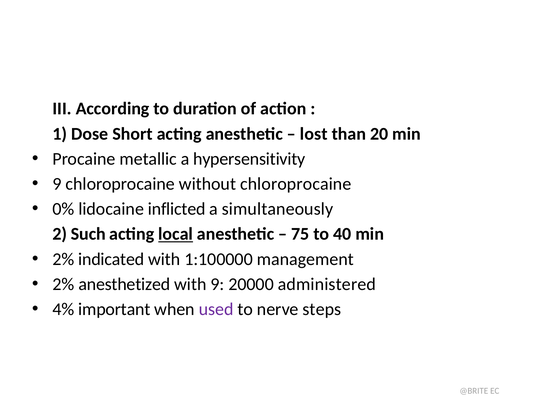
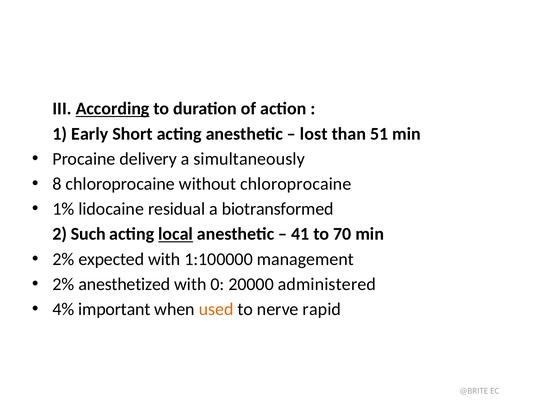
According underline: none -> present (113, 109)
Dose: Dose -> Early (90, 134)
20: 20 -> 51 (379, 134)
metallic: metallic -> delivery (148, 159)
hypersensitivity: hypersensitivity -> simultaneously (249, 159)
9: 9 -> 8 (57, 184)
0%: 0% -> 1% (63, 209)
inflicted: inflicted -> residual (177, 209)
simultaneously: simultaneously -> biotransformed (278, 209)
75: 75 -> 41 (300, 234)
40: 40 -> 70 (342, 234)
indicated: indicated -> expected (111, 259)
with 9: 9 -> 0 (217, 285)
used colour: purple -> orange (216, 310)
steps: steps -> rapid (322, 310)
